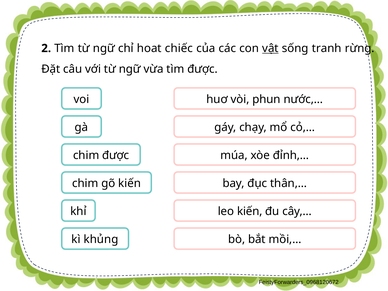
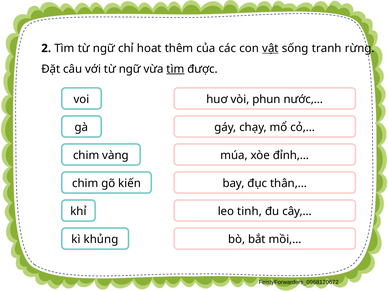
chiếc: chiếc -> thêm (179, 48)
tìm underline: none -> present (175, 69)
chim được: được -> vàng (115, 155)
leo kiến: kiến -> tinh (250, 211)
